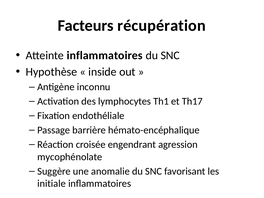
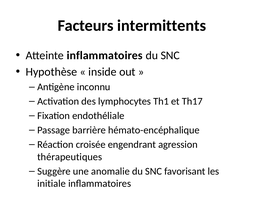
récupération: récupération -> intermittents (162, 26)
mycophénolate: mycophénolate -> thérapeutiques (70, 157)
